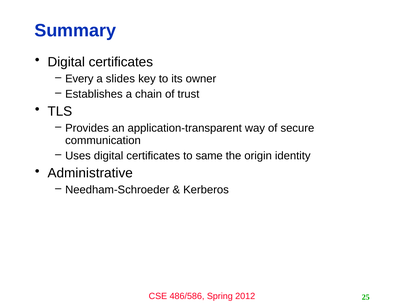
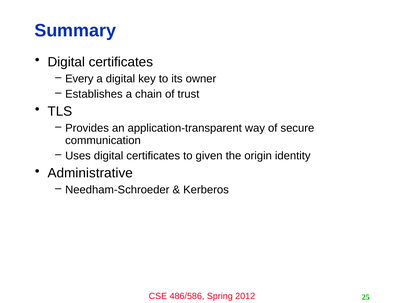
a slides: slides -> digital (120, 79)
same: same -> given (209, 156)
